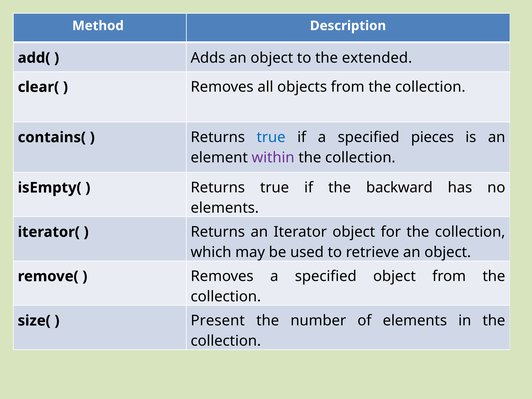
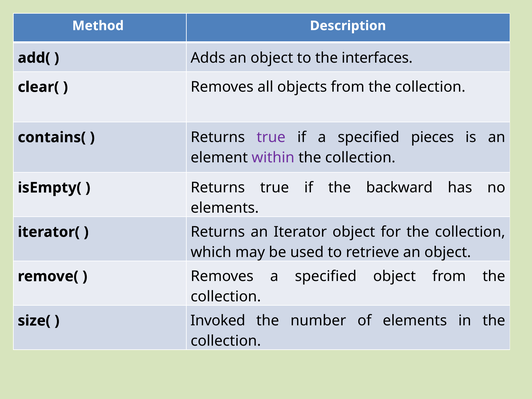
extended: extended -> interfaces (377, 58)
true colour: blue -> purple (271, 137)
Present: Present -> Invoked (218, 321)
